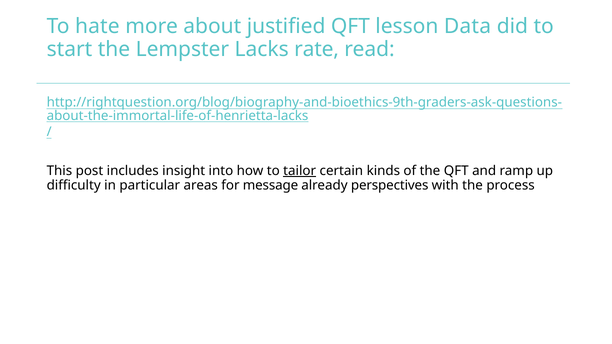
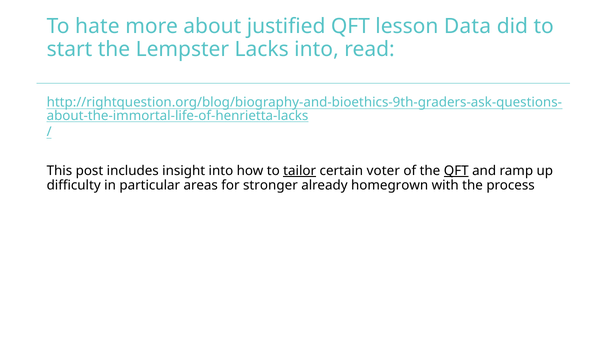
Lacks rate: rate -> into (316, 49)
kinds: kinds -> voter (383, 171)
QFT underline: none -> present (456, 171)
message: message -> stronger (270, 185)
perspectives: perspectives -> homegrown (390, 185)
